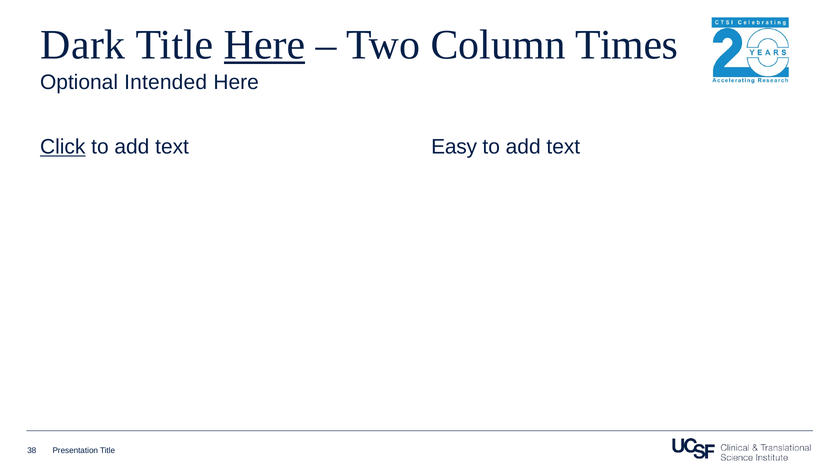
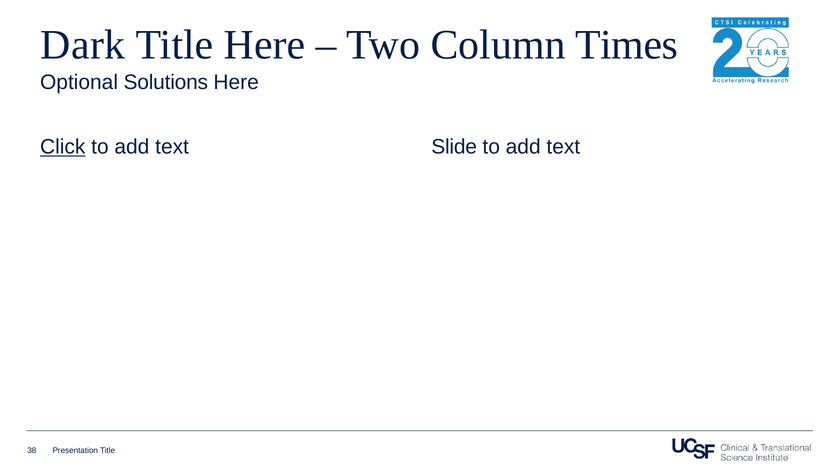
Here underline: present -> none (265, 45)
Intended: Intended -> Solutions (166, 82)
Easy: Easy -> Slide (454, 147)
